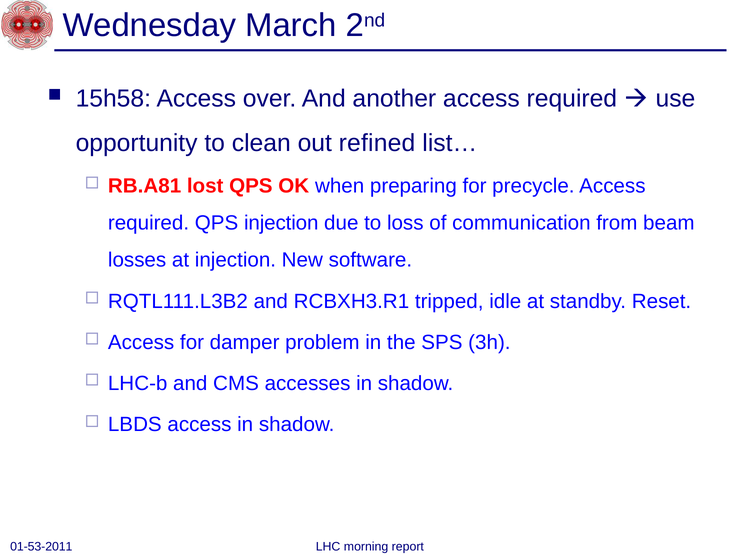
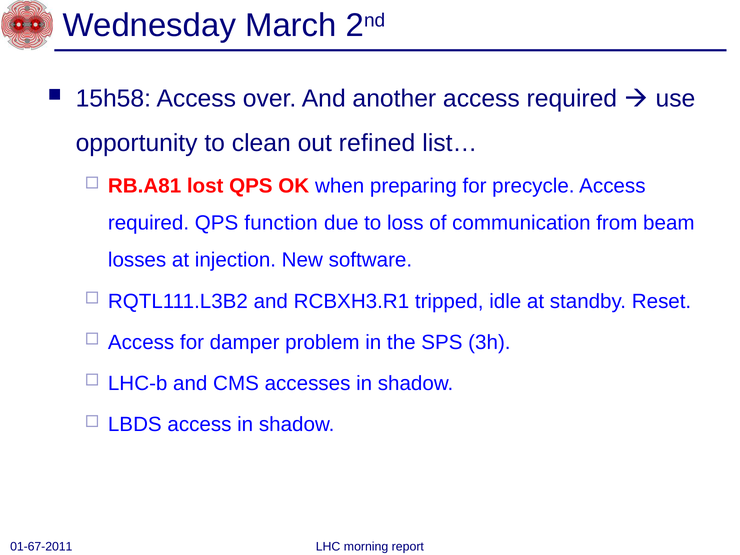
QPS injection: injection -> function (281, 223)
01-53-2011: 01-53-2011 -> 01-67-2011 (41, 547)
